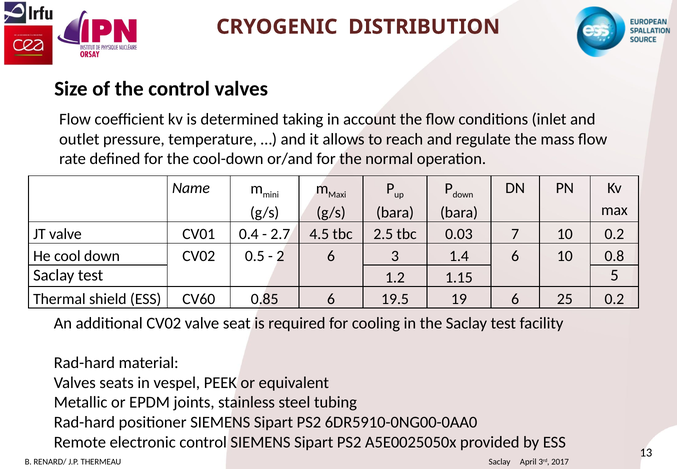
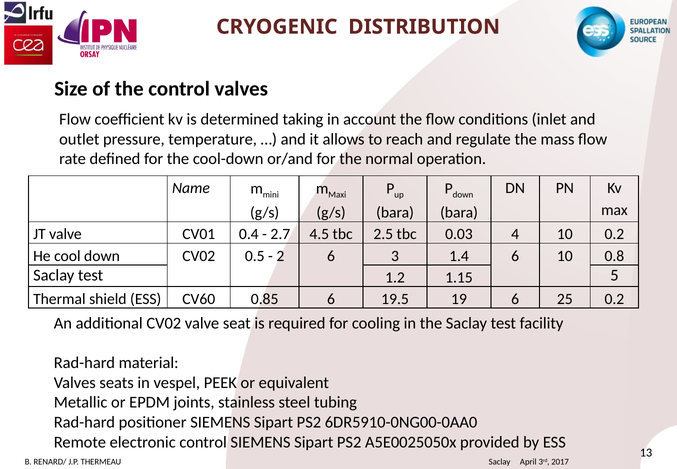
7: 7 -> 4 (515, 234)
